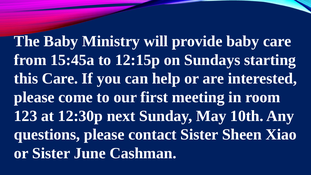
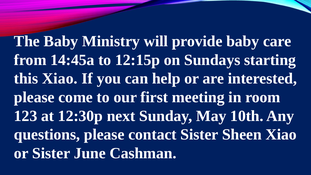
15:45a: 15:45a -> 14:45a (72, 60)
this Care: Care -> Xiao (60, 79)
